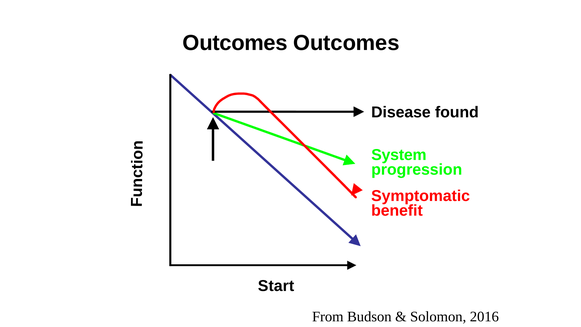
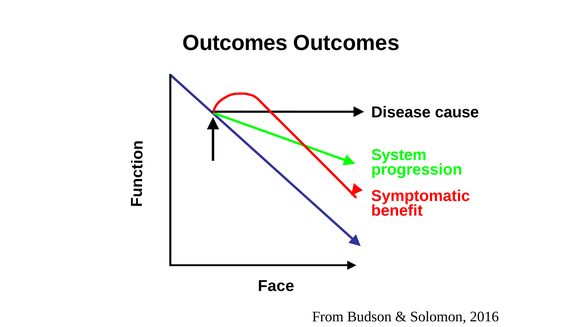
found: found -> cause (457, 112)
Start: Start -> Face (276, 286)
